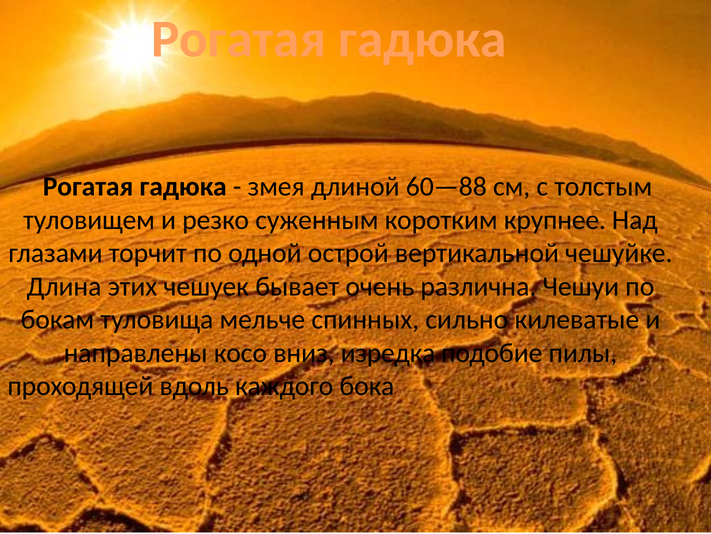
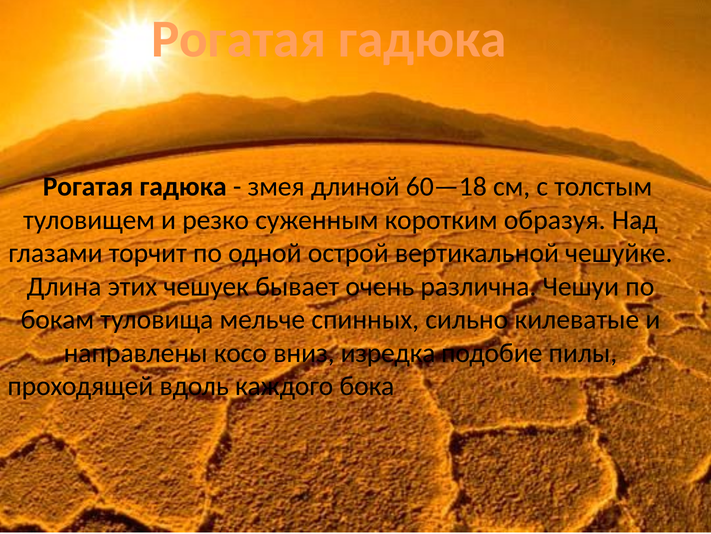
60—88: 60—88 -> 60—18 (446, 187)
крупнее: крупнее -> образуя (555, 220)
